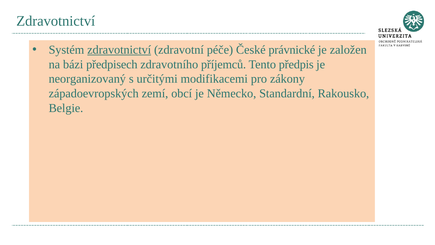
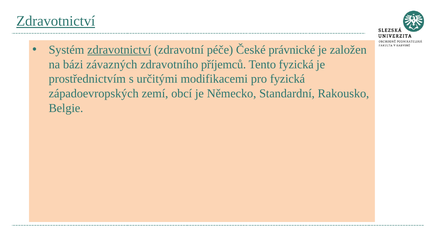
Zdravotnictví underline: none -> present (56, 21)
předpisech: předpisech -> závazných (112, 64)
Tento předpis: předpis -> fyzická (296, 64)
neorganizovaný: neorganizovaný -> prostřednictvím (87, 79)
pro zákony: zákony -> fyzická (288, 79)
